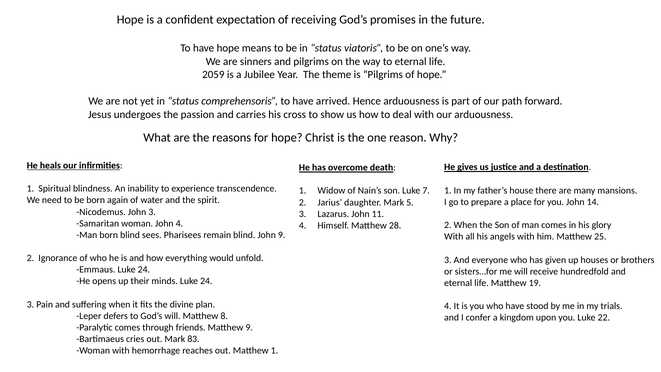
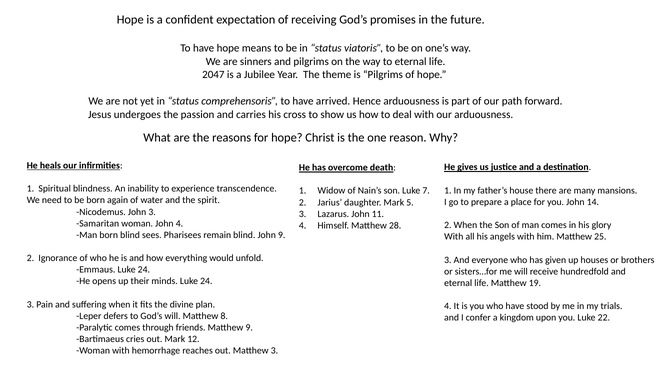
2059: 2059 -> 2047 (213, 75)
83: 83 -> 12 (193, 339)
Matthew 1: 1 -> 3 (275, 351)
